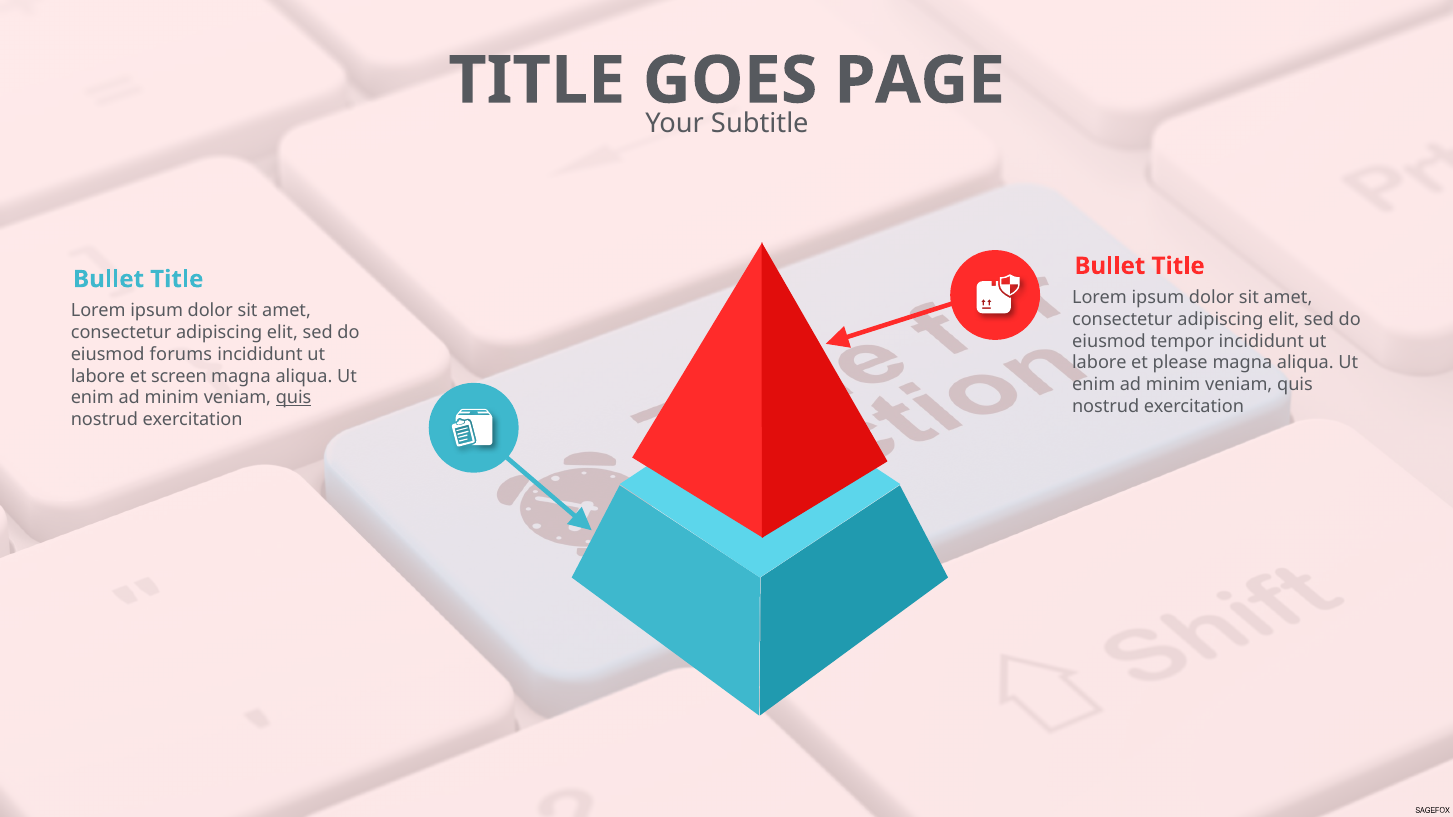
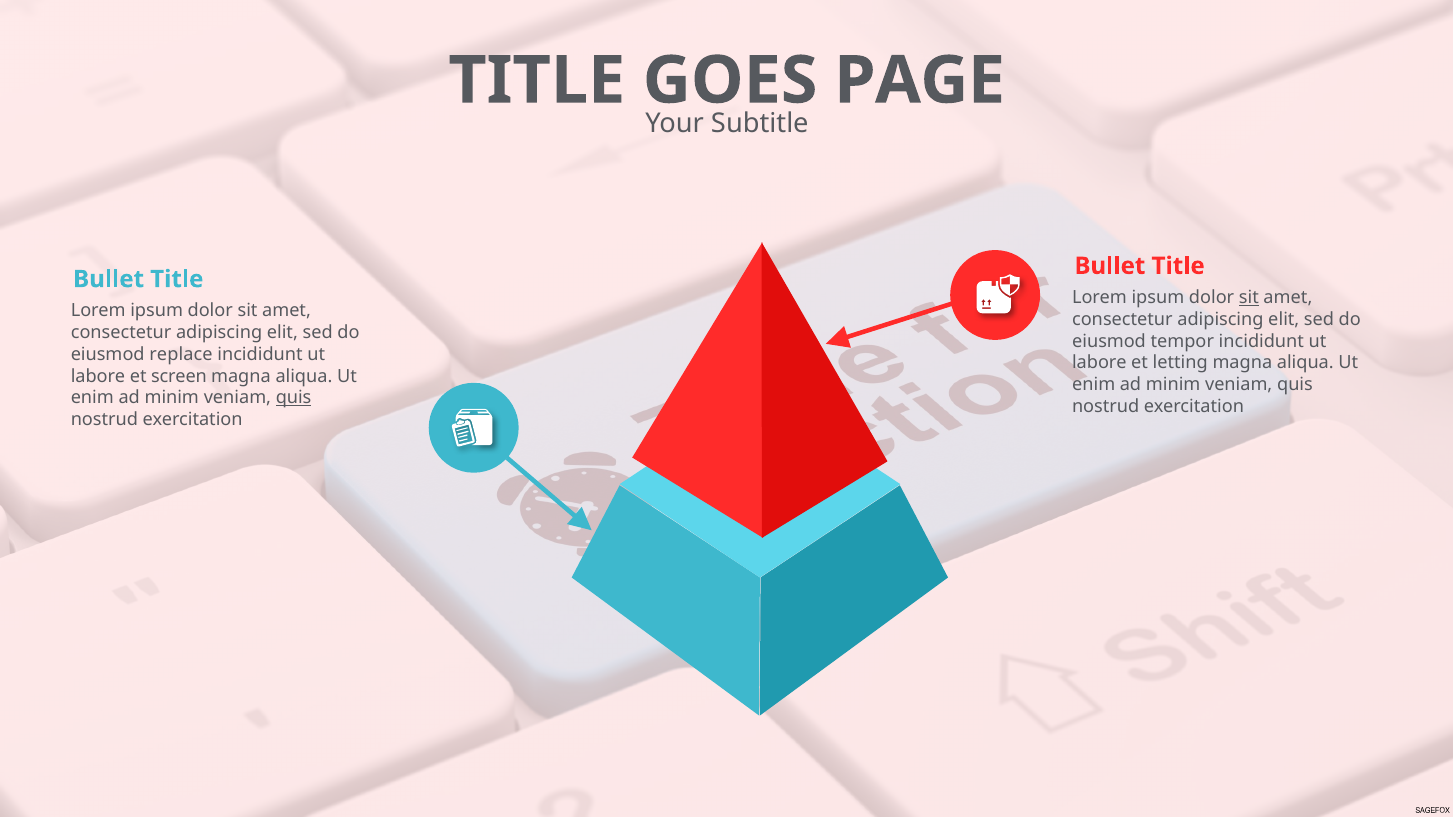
sit underline: none -> present (1249, 298)
forums: forums -> replace (181, 355)
please: please -> letting (1180, 363)
